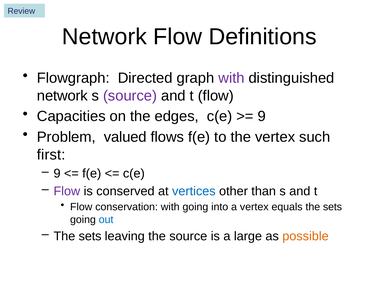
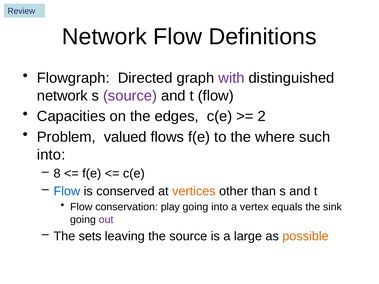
9: 9 -> 2 (262, 116)
the vertex: vertex -> where (275, 137)
first: first -> into (51, 155)
9: 9 -> 8 (57, 174)
Flow colour: purple -> blue (67, 191)
vertices colour: blue -> orange (194, 191)
conservation with: with -> play (170, 207)
equals the sets: sets -> sink (332, 207)
out colour: blue -> purple (106, 220)
